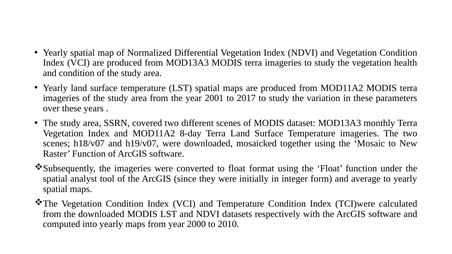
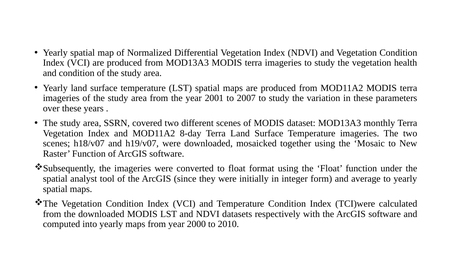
2017: 2017 -> 2007 (246, 98)
